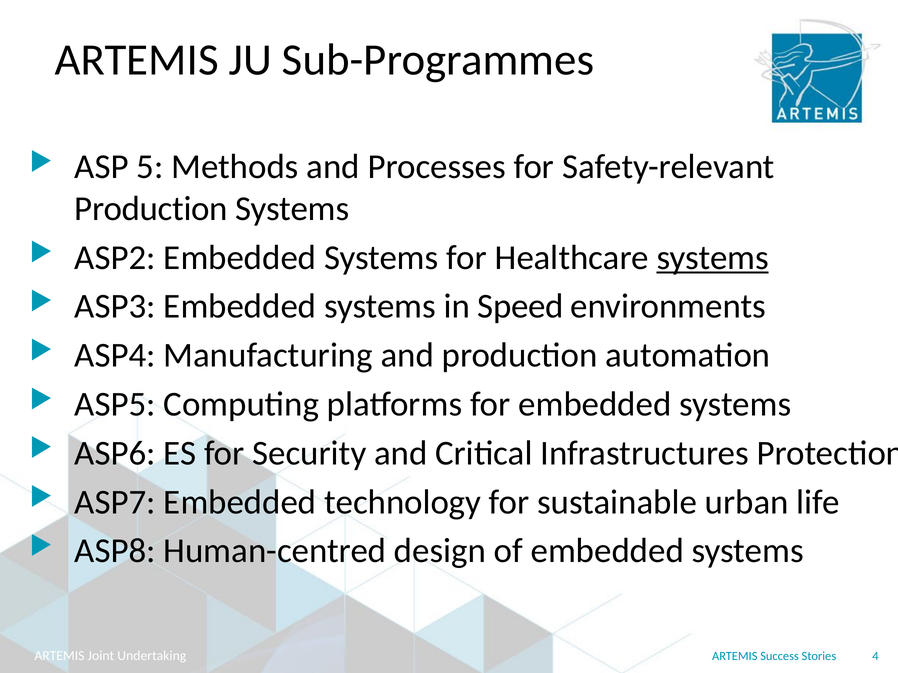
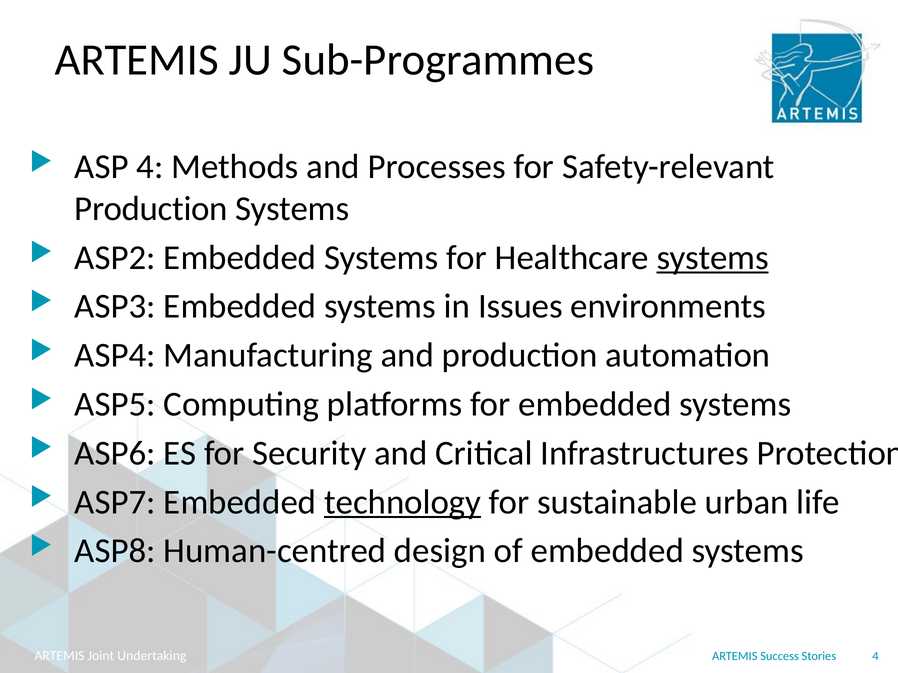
ASP 5: 5 -> 4 (150, 167)
Speed: Speed -> Issues (520, 307)
technology underline: none -> present (403, 502)
